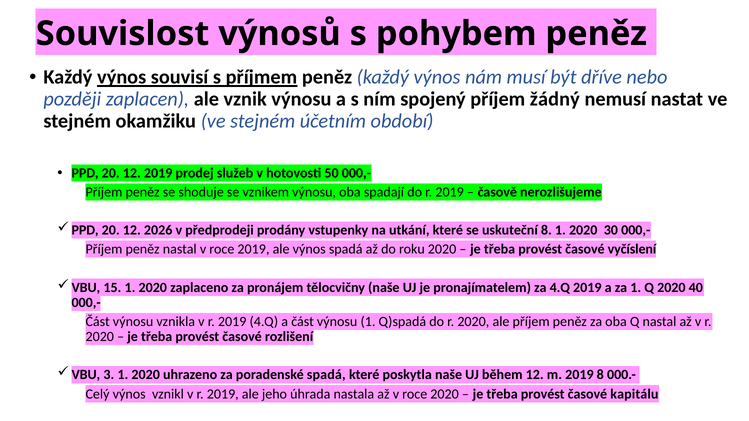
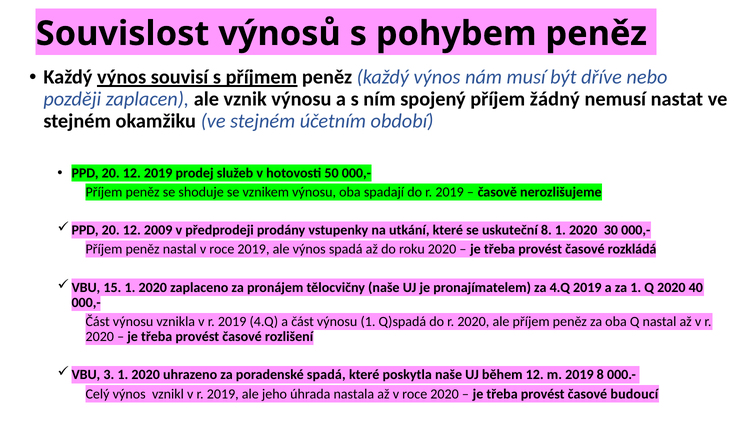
2026: 2026 -> 2009 (158, 230)
vyčíslení: vyčíslení -> rozkládá (632, 250)
kapitálu: kapitálu -> budoucí (634, 394)
